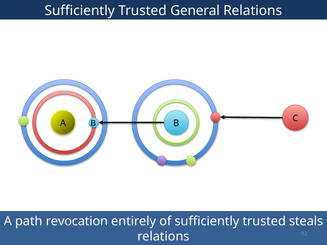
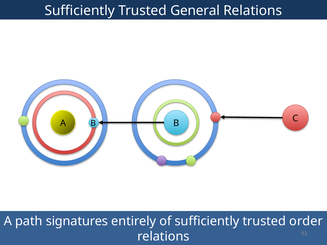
revocation: revocation -> signatures (77, 221)
steals: steals -> order (306, 221)
